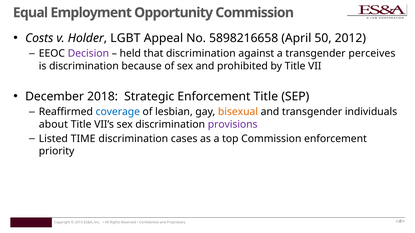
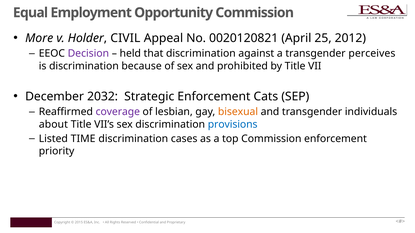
Costs: Costs -> More (39, 38)
LGBT: LGBT -> CIVIL (125, 38)
5898216658: 5898216658 -> 0020120821 (244, 38)
50: 50 -> 25 (323, 38)
2018: 2018 -> 2032 (103, 97)
Enforcement Title: Title -> Cats (266, 97)
coverage colour: blue -> purple (118, 112)
provisions colour: purple -> blue (233, 125)
